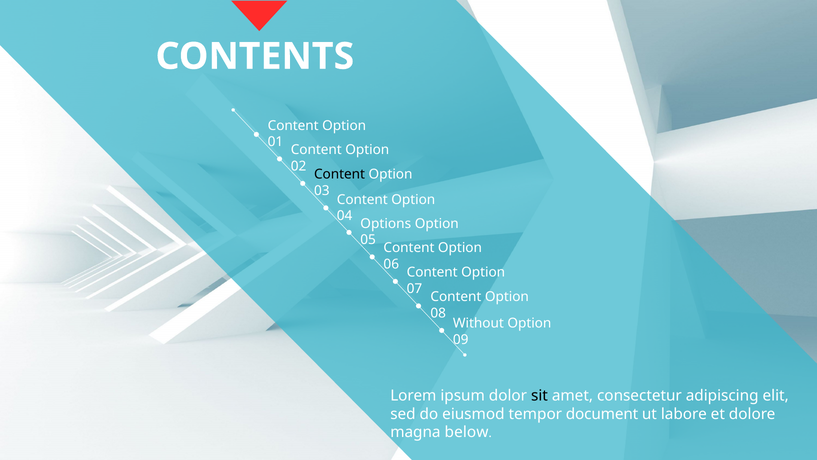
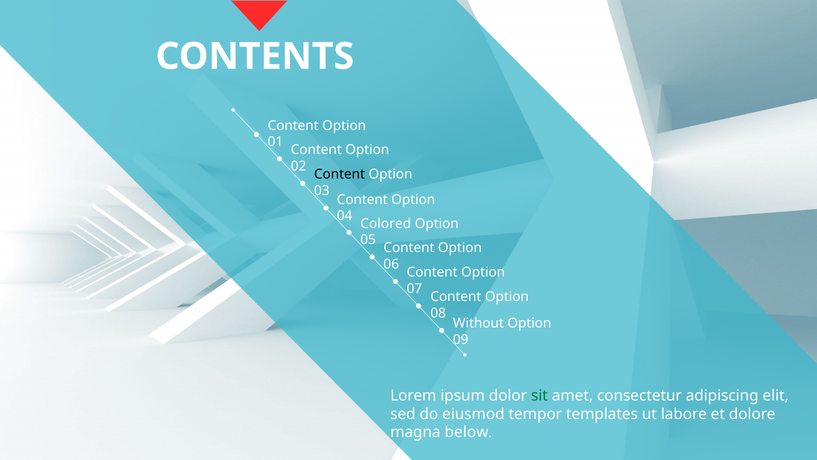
Options: Options -> Colored (386, 223)
sit colour: black -> green (539, 395)
document: document -> templates (602, 414)
